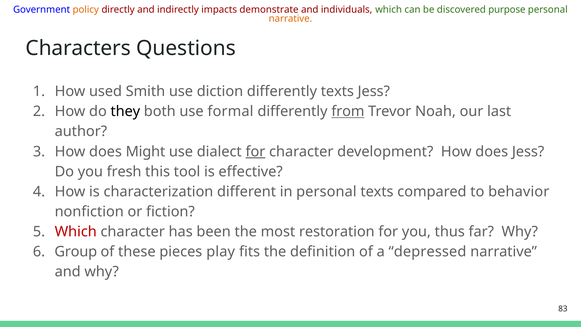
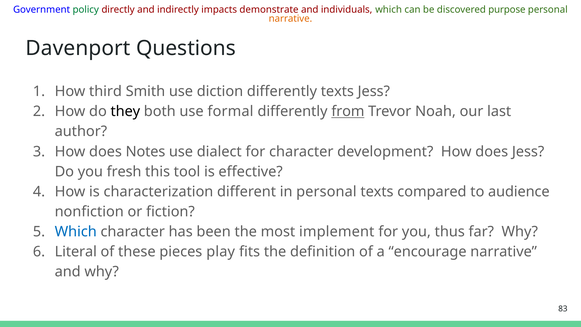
policy colour: orange -> green (86, 10)
Characters: Characters -> Davenport (78, 48)
used: used -> third (105, 91)
Might: Might -> Notes (145, 151)
for underline: present -> none (255, 151)
behavior: behavior -> audience (519, 192)
Which colour: red -> blue (76, 232)
restoration: restoration -> implement (337, 232)
Group: Group -> Literal (76, 252)
depressed: depressed -> encourage (428, 252)
